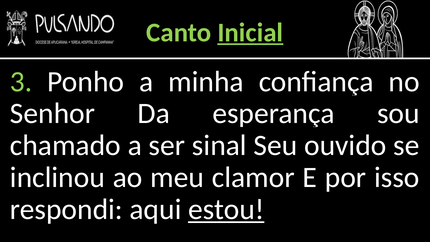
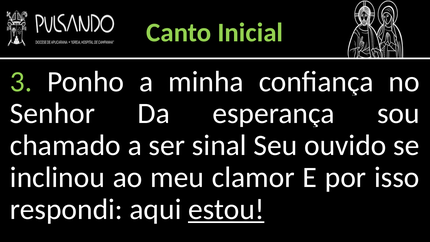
Inicial underline: present -> none (250, 33)
